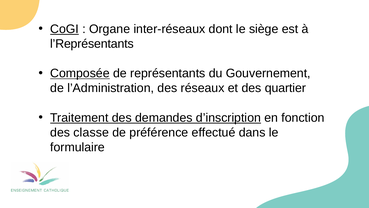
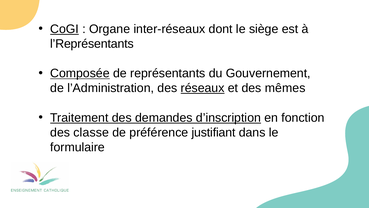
réseaux underline: none -> present (203, 88)
quartier: quartier -> mêmes (285, 88)
effectué: effectué -> justifiant (214, 132)
